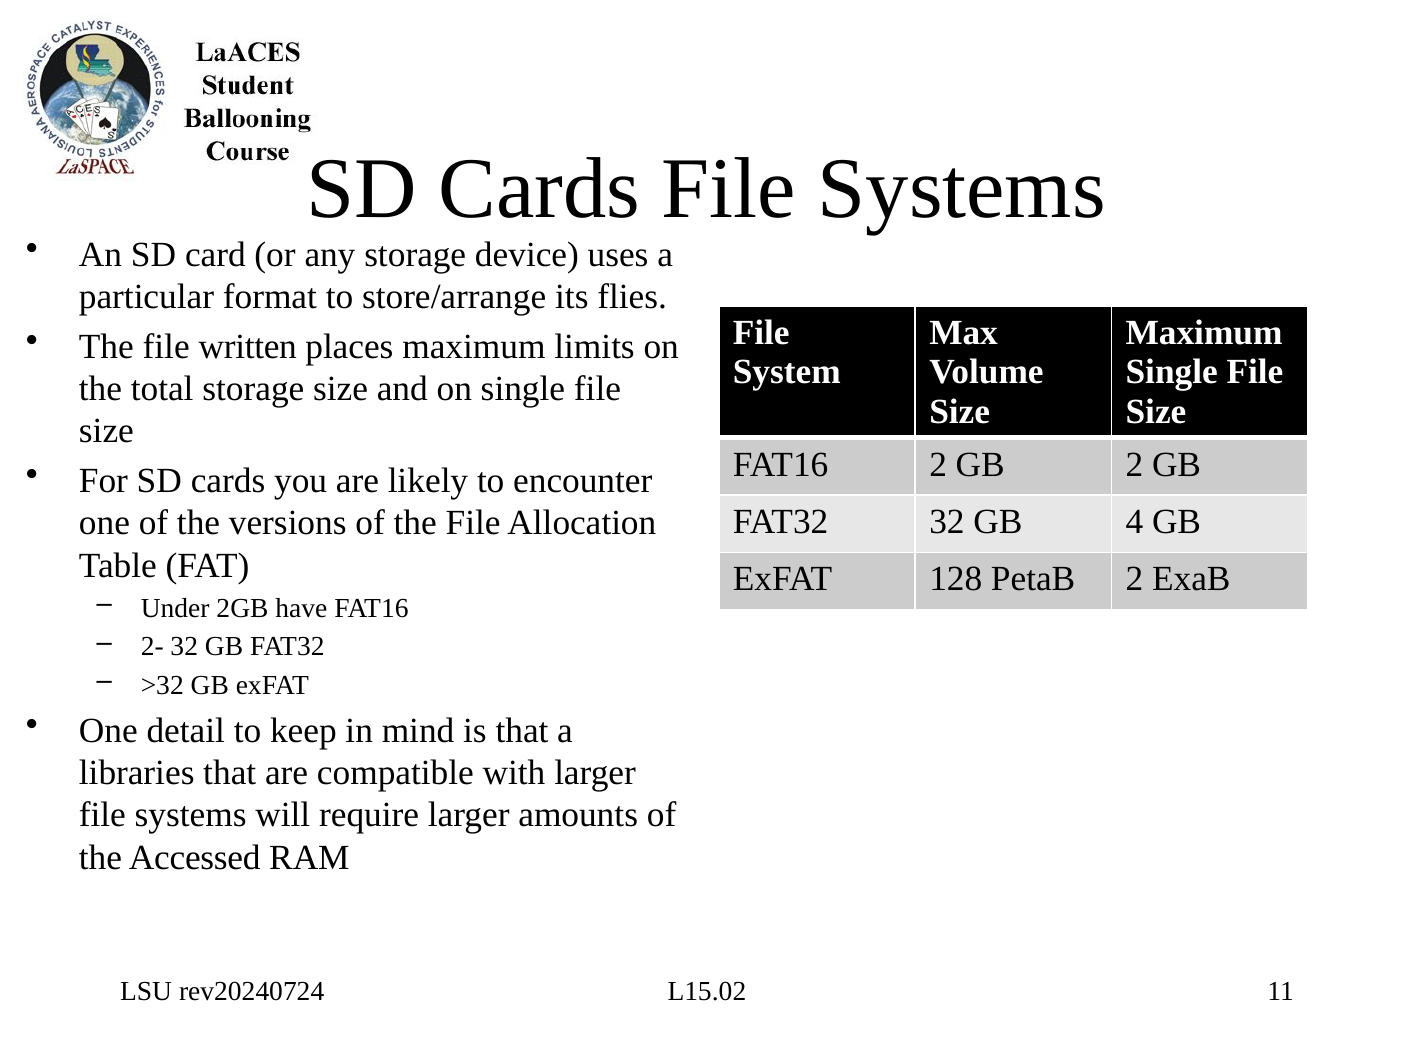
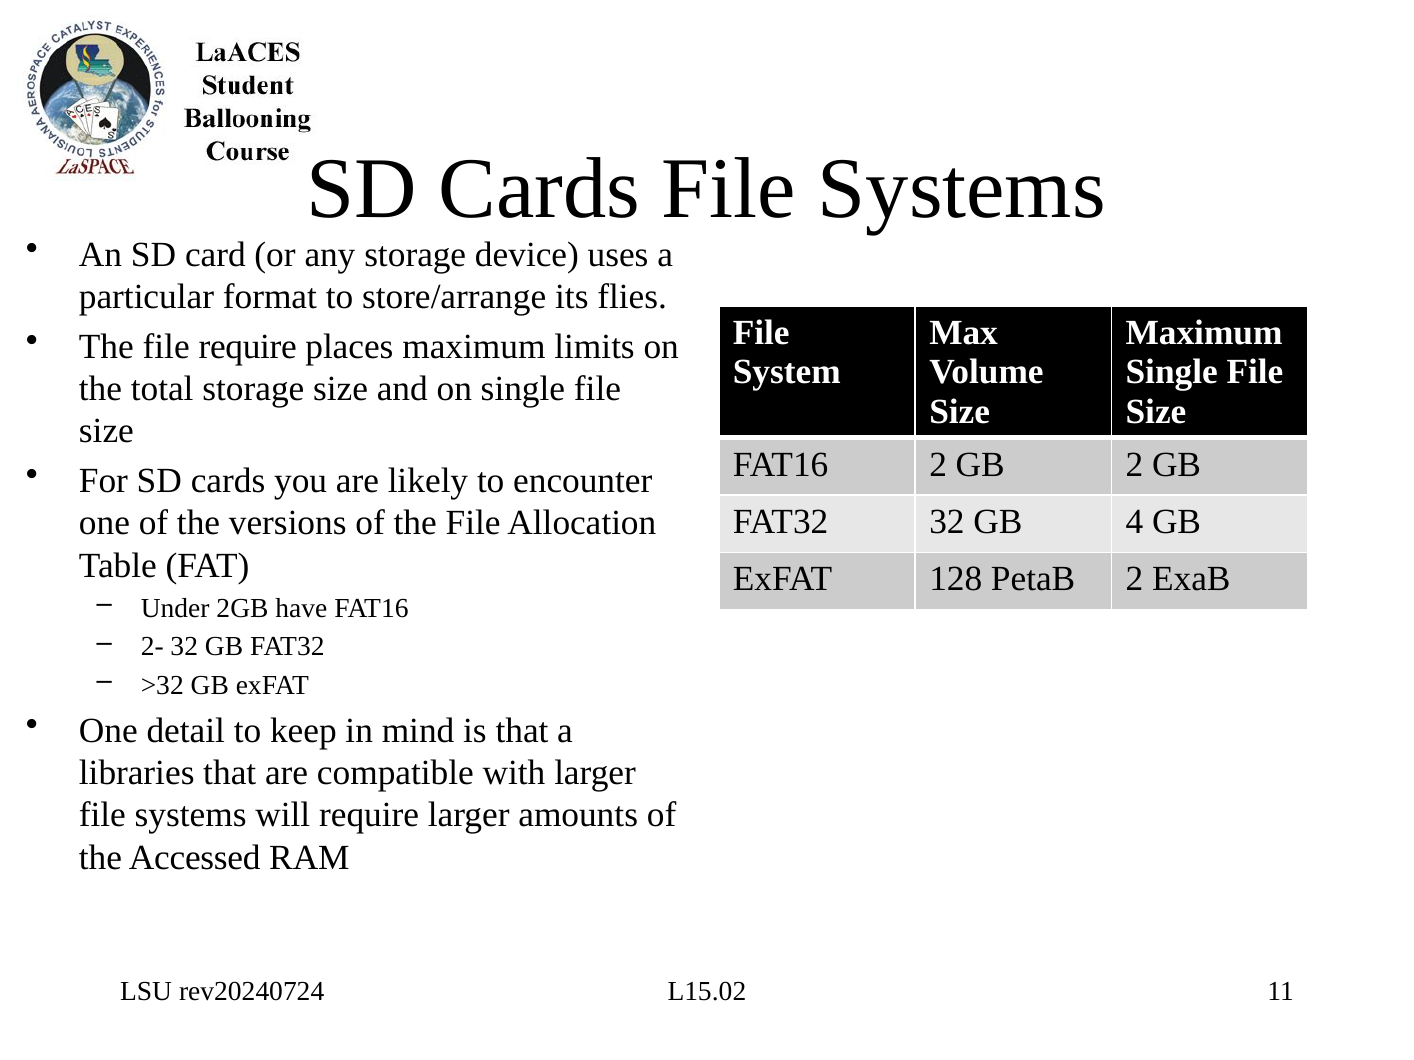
file written: written -> require (248, 347)
